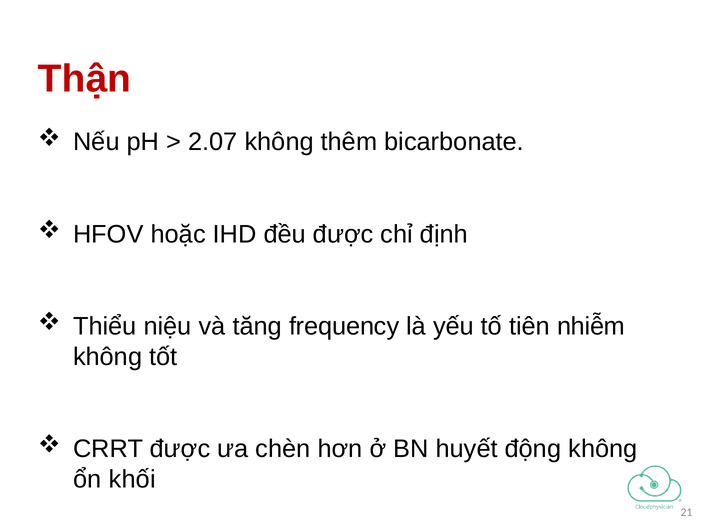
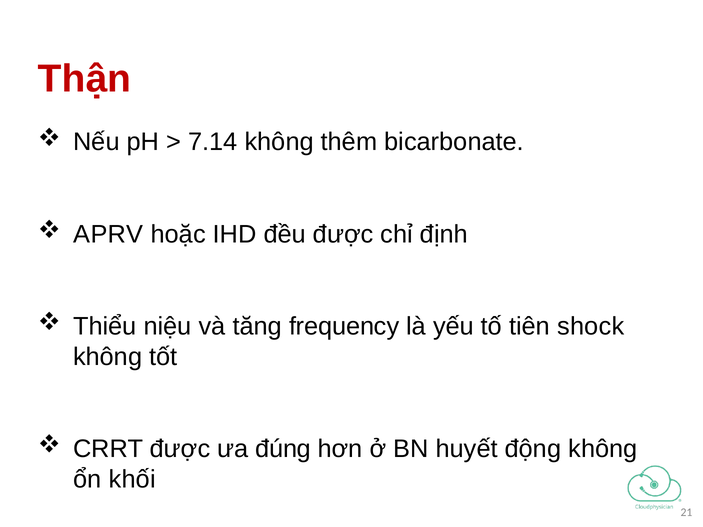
2.07: 2.07 -> 7.14 (213, 142)
HFOV: HFOV -> APRV (108, 234)
nhiễm: nhiễm -> shock (591, 326)
chèn: chèn -> đúng (283, 449)
